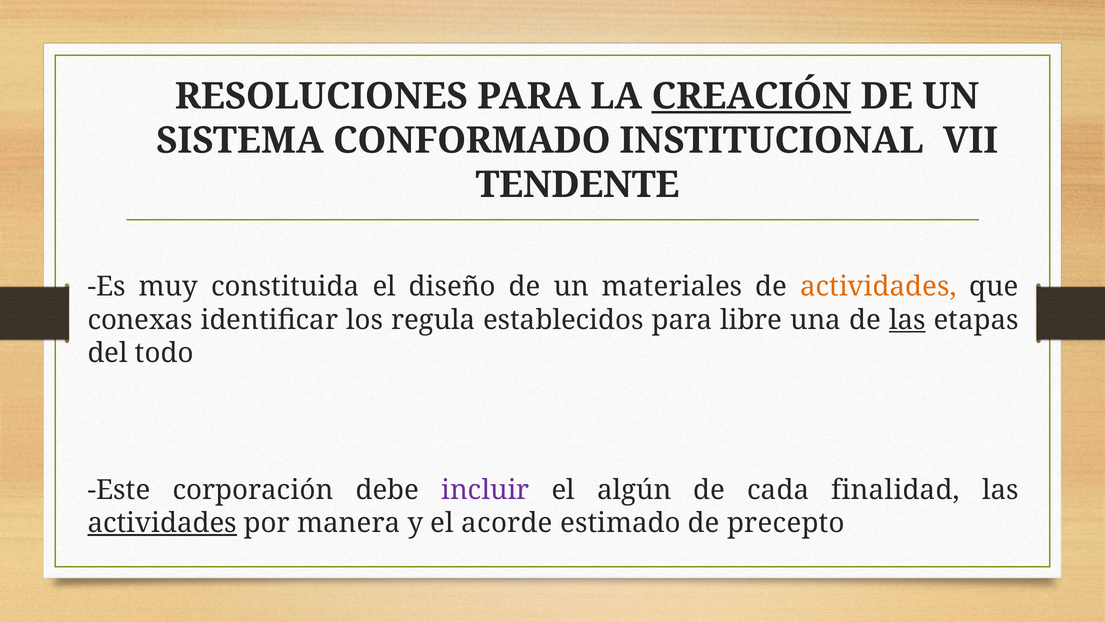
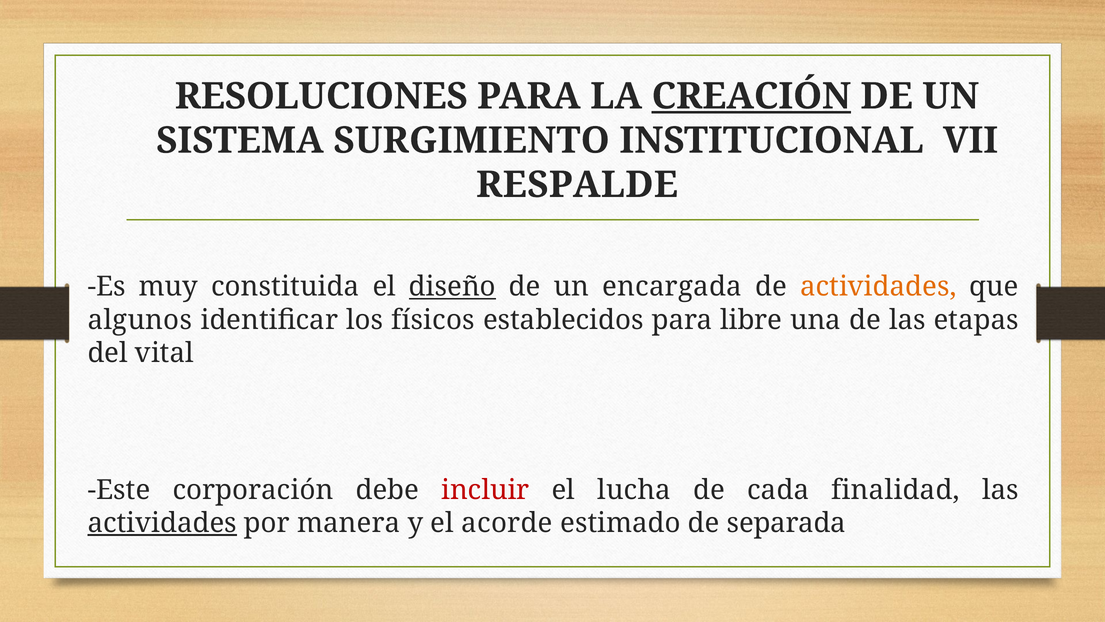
CONFORMADO: CONFORMADO -> SURGIMIENTO (472, 140)
TENDENTE: TENDENTE -> RESPALDE (577, 185)
diseño underline: none -> present (452, 287)
materiales: materiales -> encargada (672, 287)
conexas: conexas -> algunos (140, 320)
regula: regula -> físicos (433, 320)
las underline: present -> none (907, 320)
todo: todo -> vital (164, 353)
incluir colour: purple -> red (485, 490)
algún: algún -> lucha (634, 490)
precepto: precepto -> separada (786, 523)
